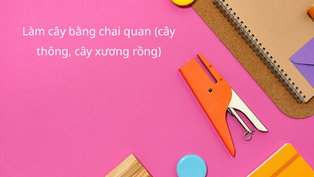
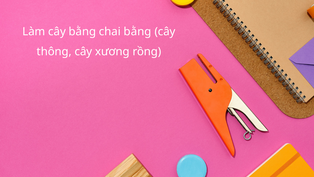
chai quan: quan -> bằng (138, 32)
